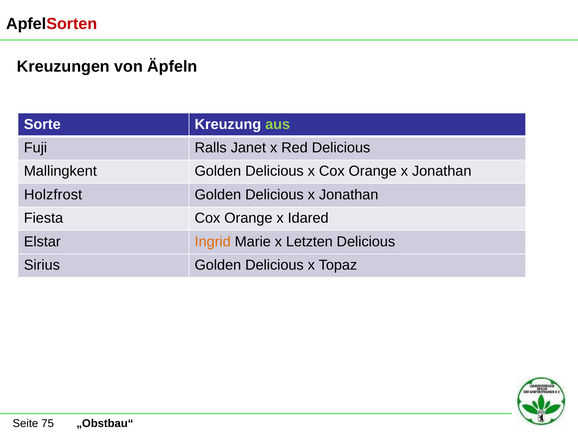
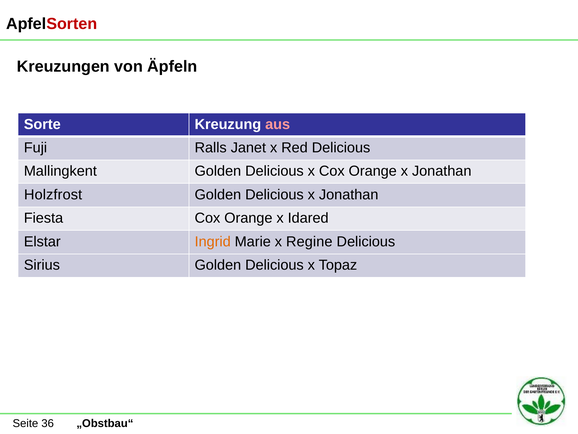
aus colour: light green -> pink (278, 124)
Letzten: Letzten -> Regine (309, 241)
75: 75 -> 36 (48, 423)
